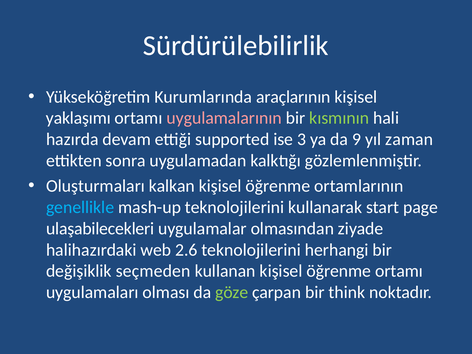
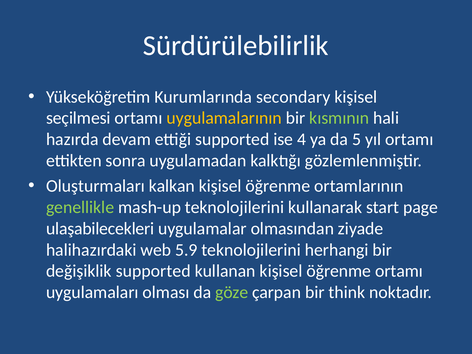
araçlarının: araçlarının -> secondary (293, 97)
yaklaşımı: yaklaşımı -> seçilmesi (78, 118)
uygulamalarının colour: pink -> yellow (224, 118)
3: 3 -> 4 (302, 139)
9: 9 -> 5 (357, 139)
yıl zaman: zaman -> ortamı (409, 139)
genellikle colour: light blue -> light green (80, 207)
2.6: 2.6 -> 5.9 (186, 250)
değişiklik seçmeden: seçmeden -> supported (153, 271)
